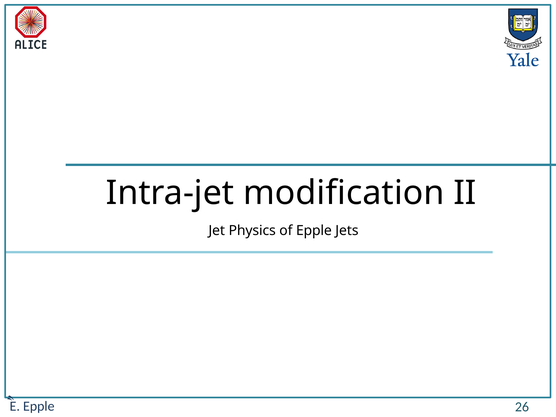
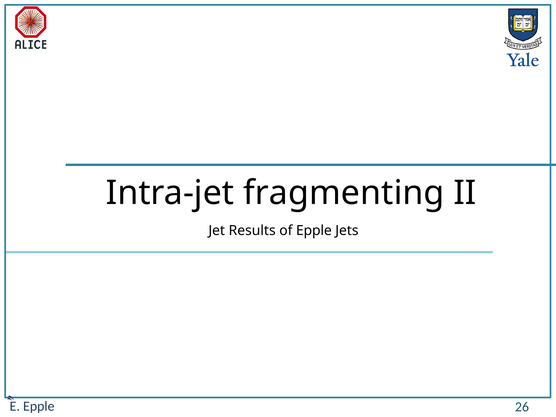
modification: modification -> fragmenting (344, 193)
Physics: Physics -> Results (252, 231)
